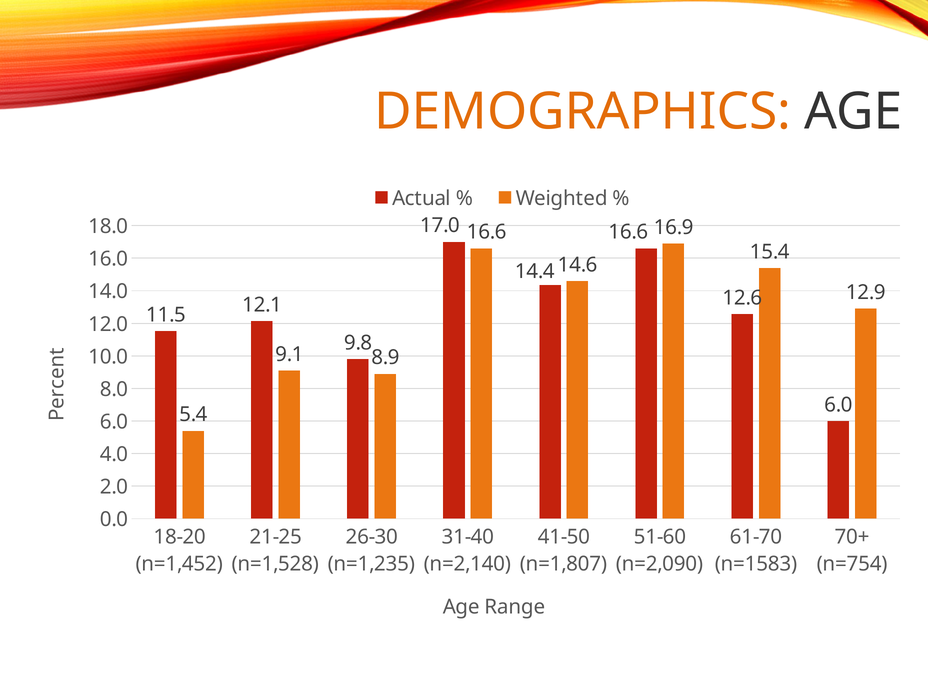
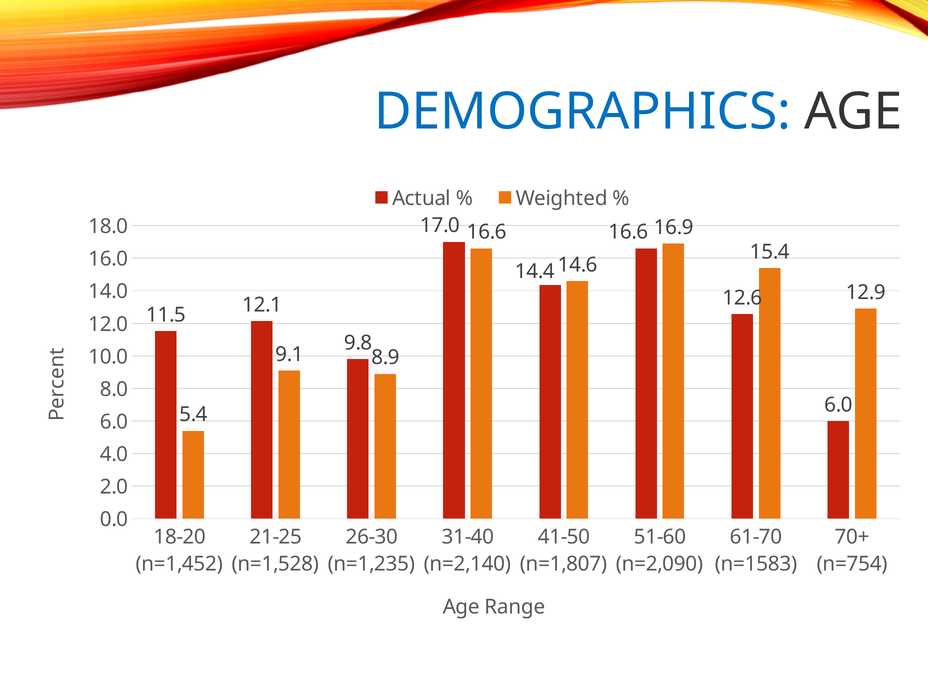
DEMOGRAPHICS colour: orange -> blue (583, 112)
